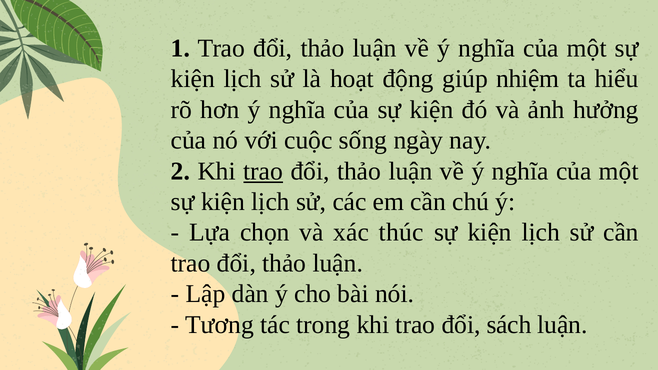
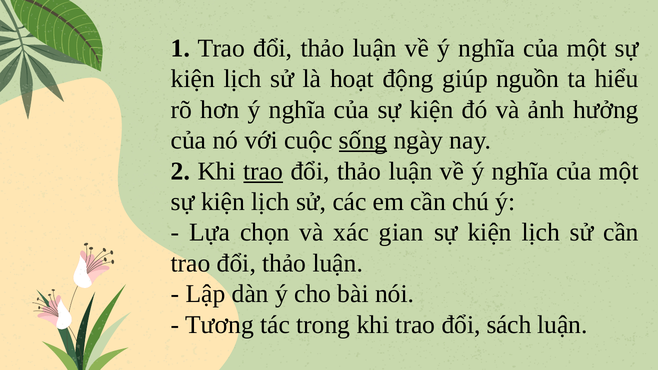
nhiệm: nhiệm -> nguồn (528, 79)
sống underline: none -> present (363, 140)
thúc: thúc -> gian (401, 233)
